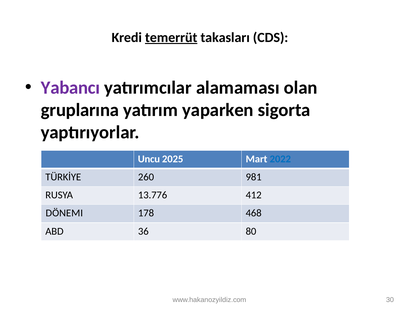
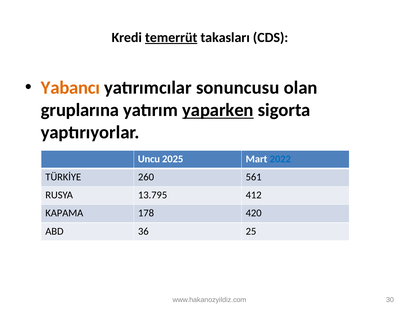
Yabancı colour: purple -> orange (71, 88)
alamaması: alamaması -> sonuncusu (238, 88)
yaparken underline: none -> present (218, 110)
981: 981 -> 561 (254, 177)
13.776: 13.776 -> 13.795 (153, 195)
DÖNEMI: DÖNEMI -> KAPAMA (64, 213)
468: 468 -> 420 (254, 213)
80: 80 -> 25 (251, 231)
